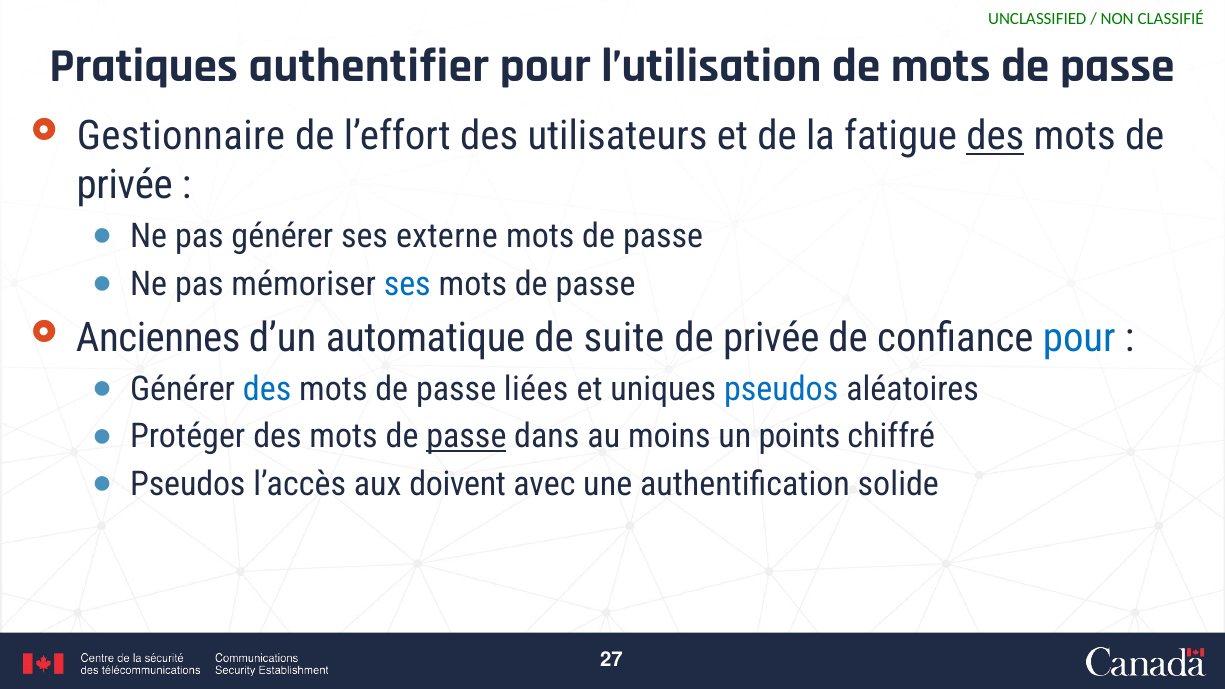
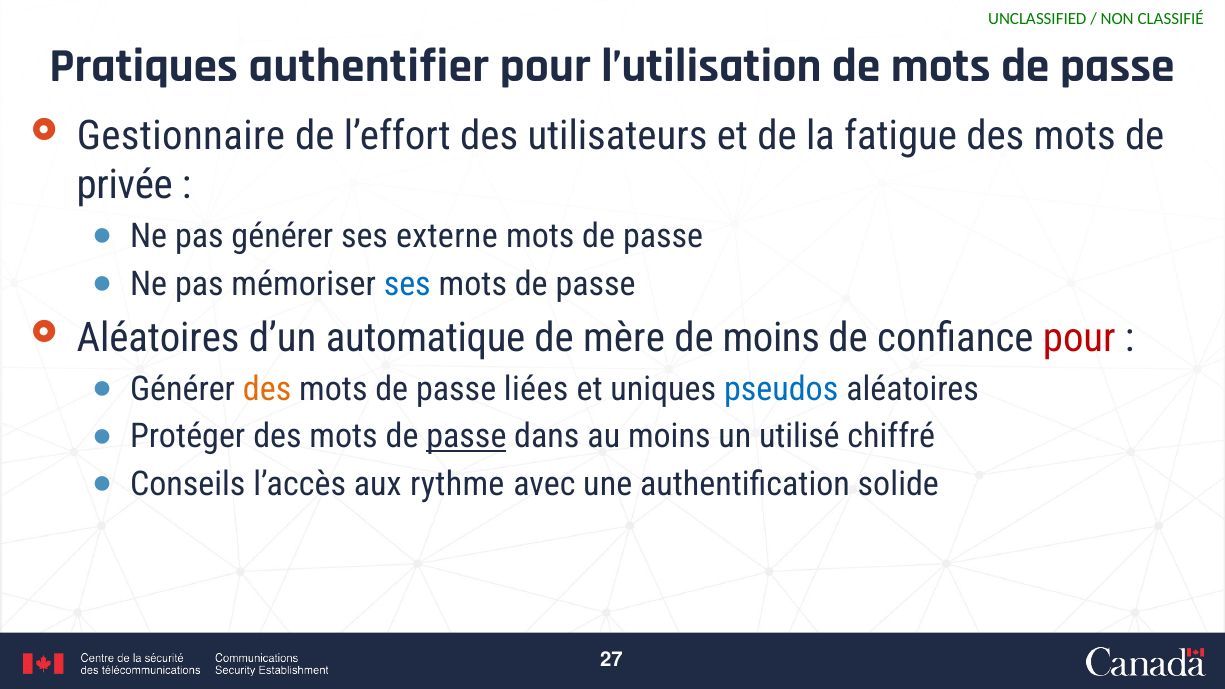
des underline: present -> none (995, 136)
Anciennes: Anciennes -> Aléatoires (158, 338)
suite: suite -> mère (624, 338)
privée: privée -> moins (771, 338)
pour colour: blue -> red (1079, 338)
des colour: blue -> orange (267, 389)
points: points -> utilisé (799, 437)
Pseudos: Pseudos -> Conseils (188, 484)
doivent: doivent -> rythme (457, 484)
